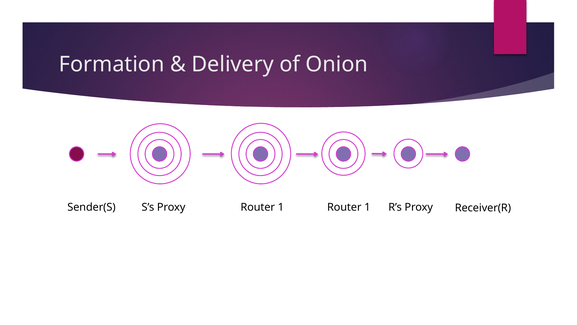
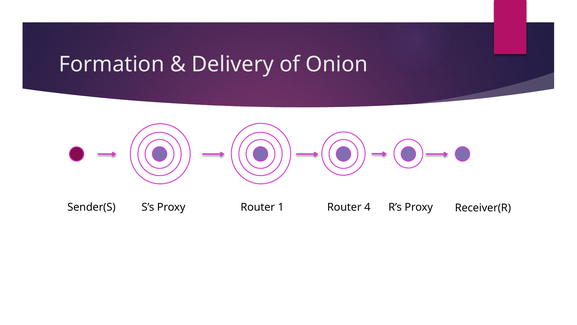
1 Router 1: 1 -> 4 (367, 207)
